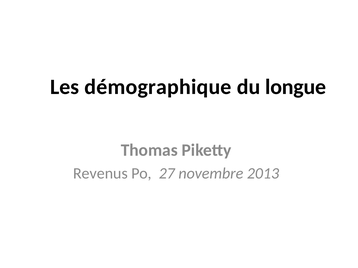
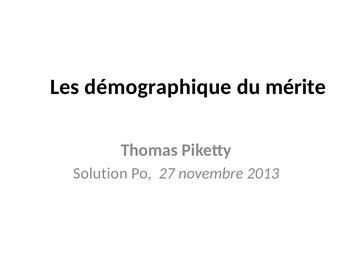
longue: longue -> mérite (296, 87)
Revenus: Revenus -> Solution (100, 174)
